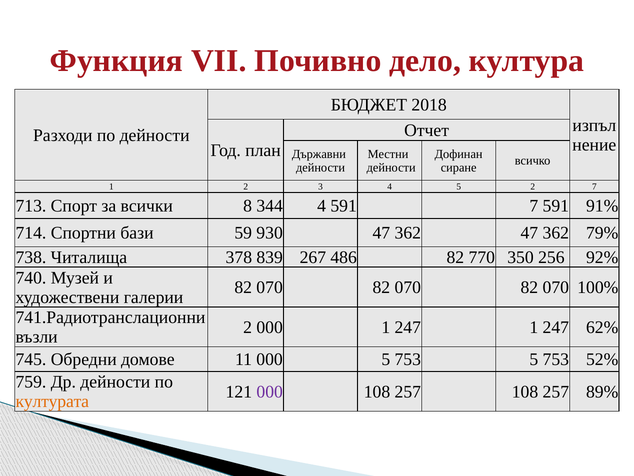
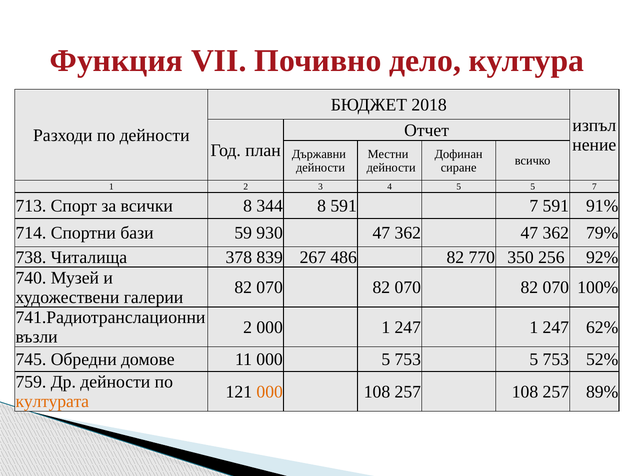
5 2: 2 -> 5 (533, 187)
344 4: 4 -> 8 (322, 206)
000 colour: purple -> orange (270, 391)
